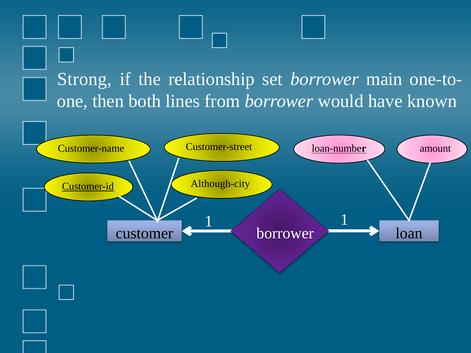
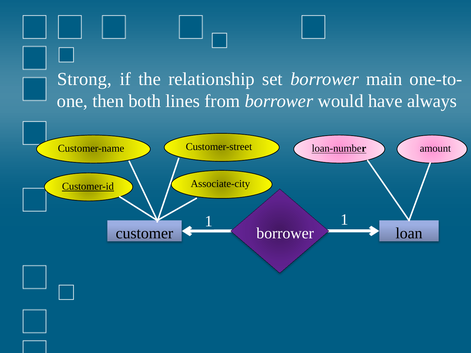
known: known -> always (432, 101)
Although-city: Although-city -> Associate-city (220, 184)
